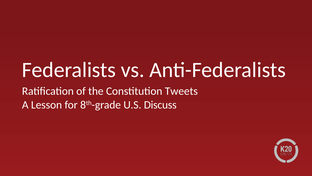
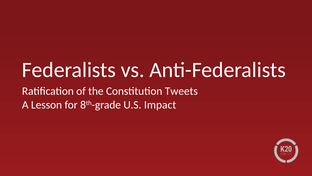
Discuss: Discuss -> Impact (160, 105)
